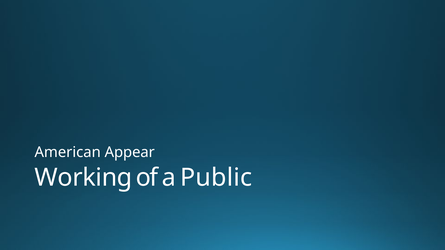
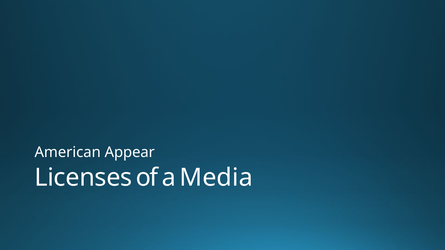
Working: Working -> Licenses (83, 178)
Public: Public -> Media (216, 178)
